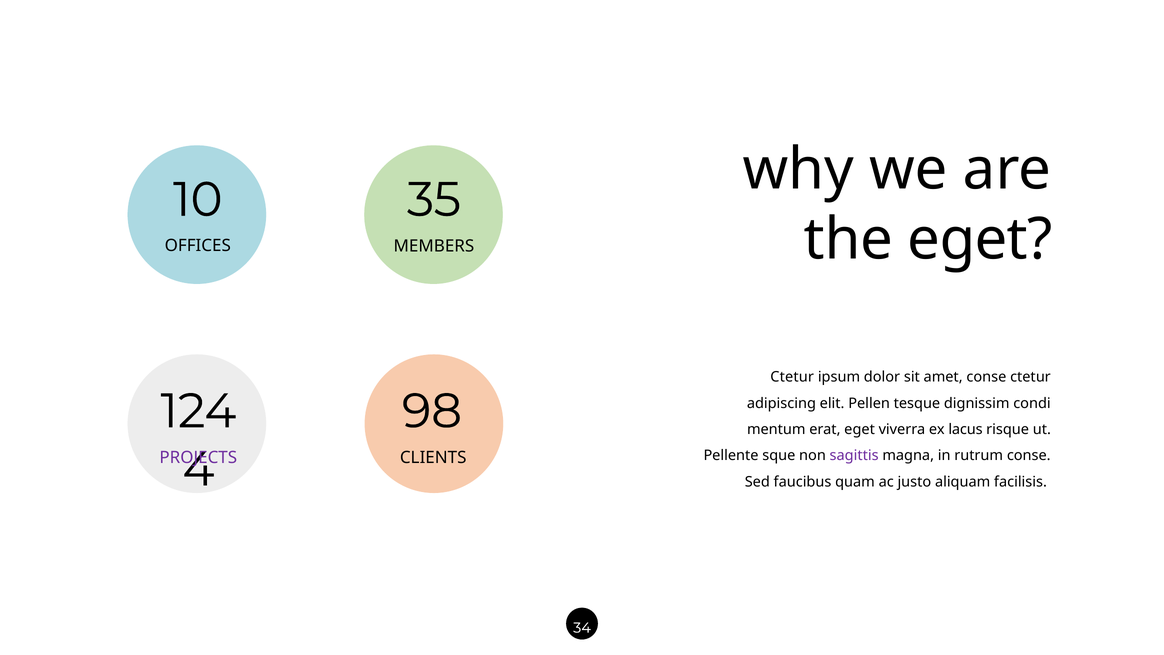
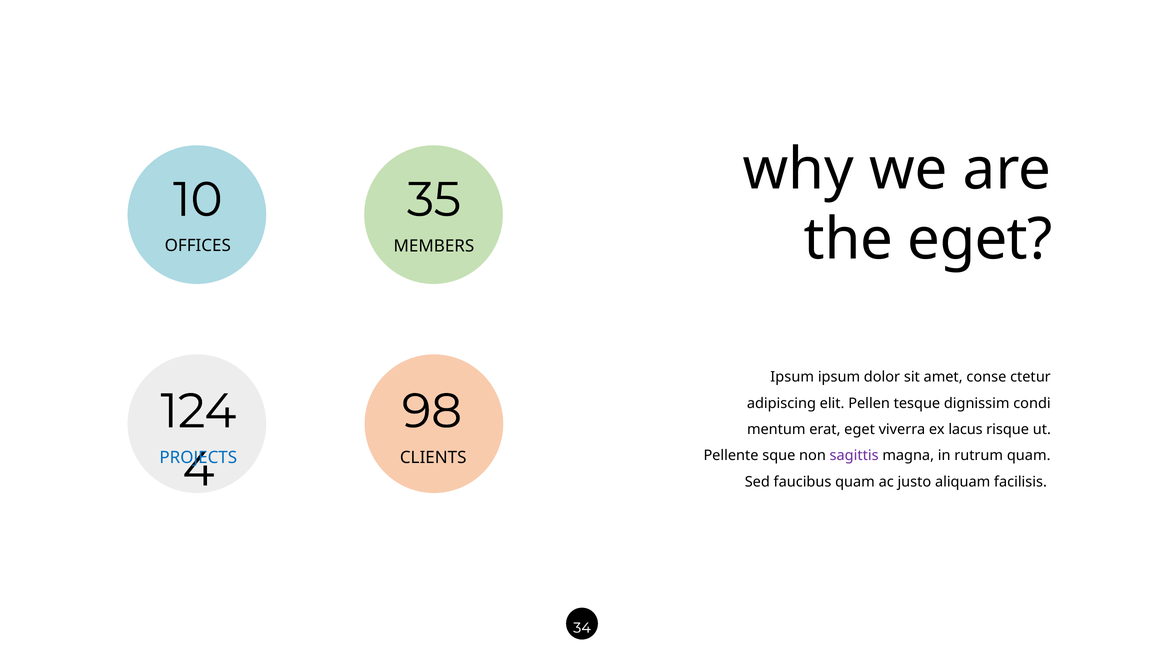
Ctetur: Ctetur -> Ipsum (792, 377)
rutrum conse: conse -> quam (1029, 456)
PROJECTS colour: purple -> blue (198, 458)
